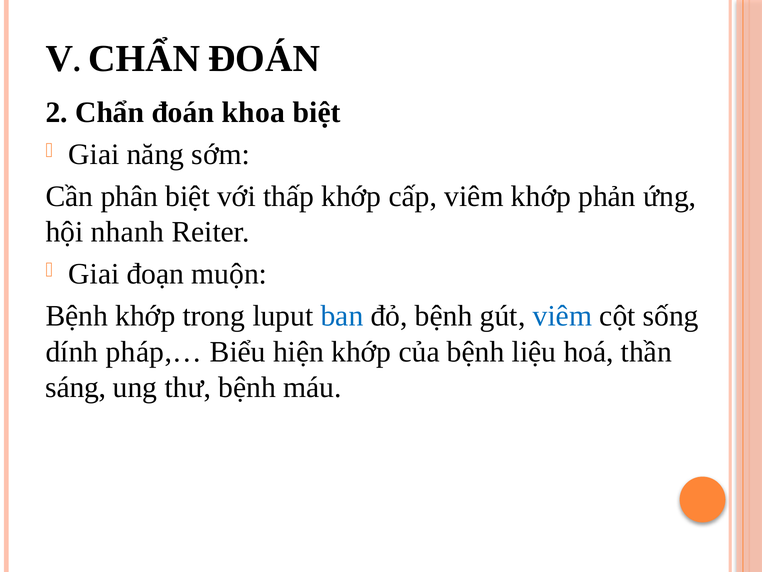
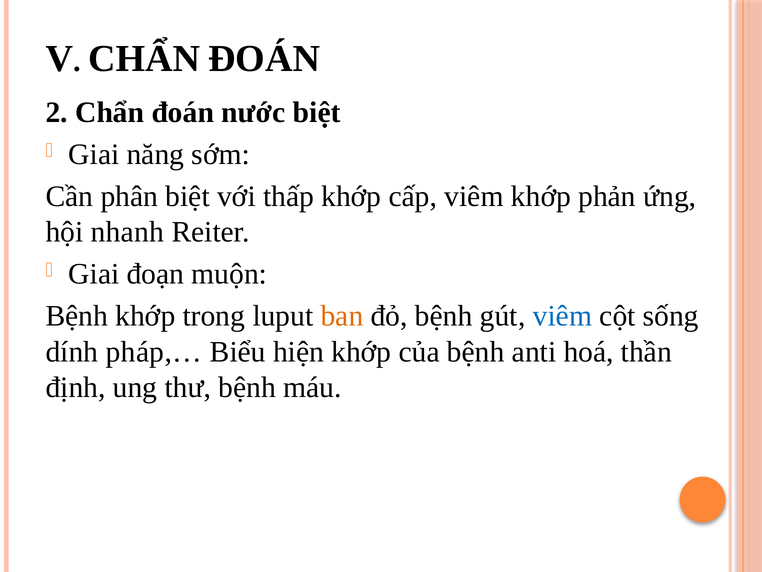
khoa: khoa -> nước (253, 112)
ban colour: blue -> orange (342, 316)
liệu: liệu -> anti (534, 351)
sáng: sáng -> định (76, 387)
